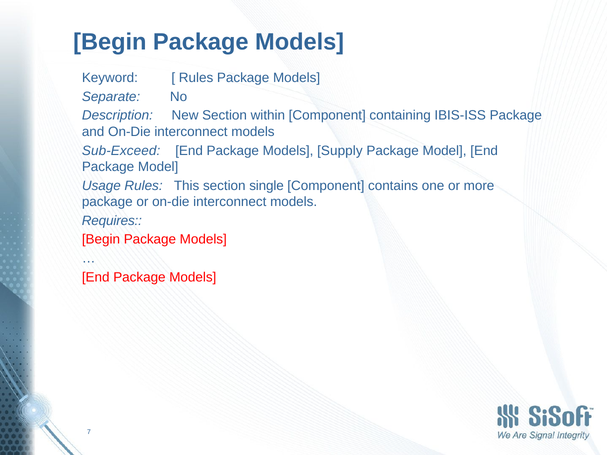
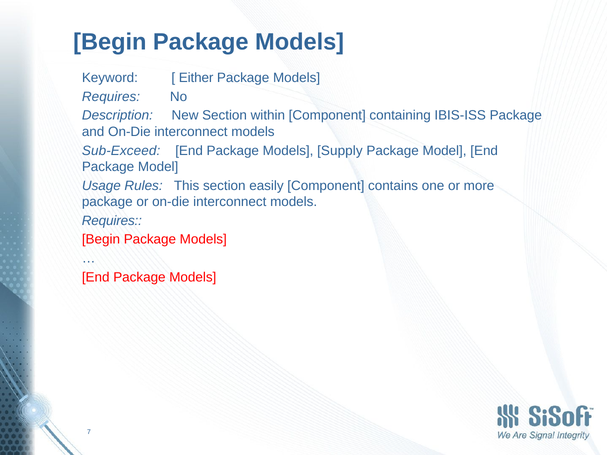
Rules: Rules -> Either (196, 78)
Separate: Separate -> Requires (111, 97)
single: single -> easily (266, 186)
